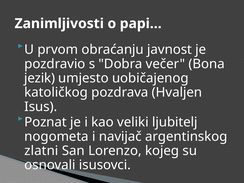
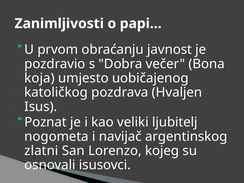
jezik: jezik -> koja (39, 78)
